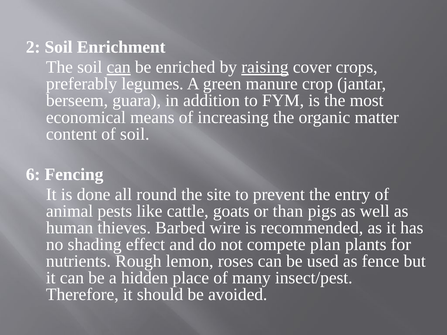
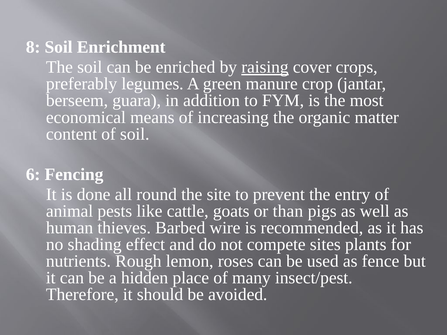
2: 2 -> 8 (33, 47)
can underline: present -> none (119, 67)
plan: plan -> sites (325, 245)
